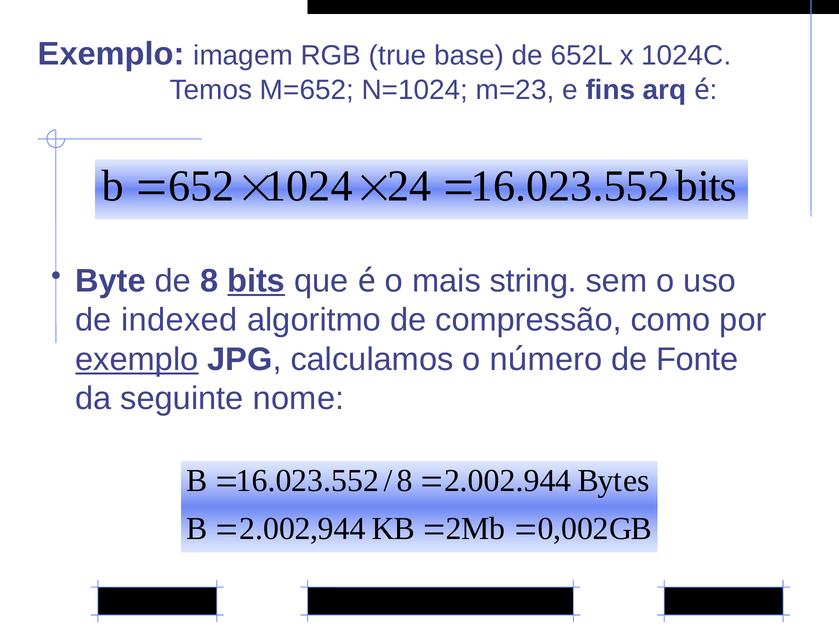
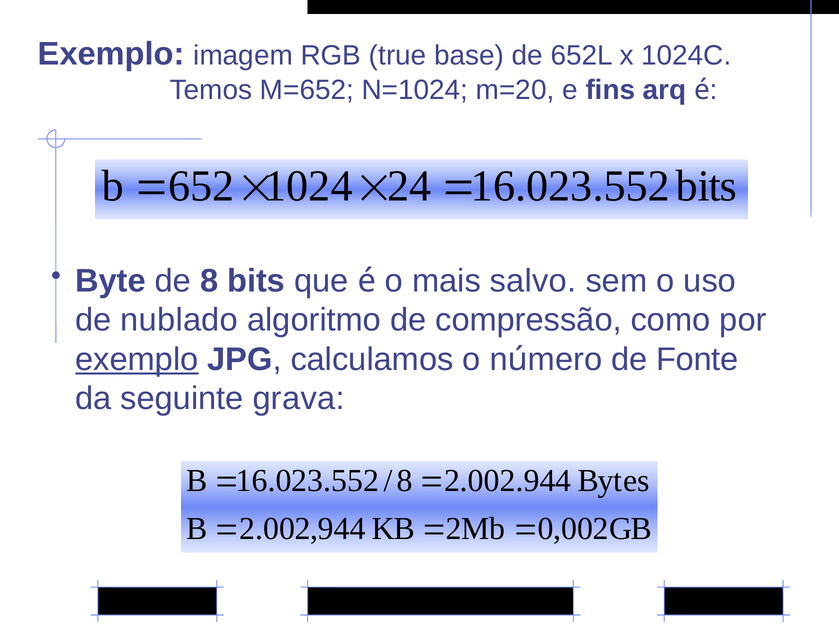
m=23: m=23 -> m=20 (515, 90)
bits underline: present -> none (256, 281)
string: string -> salvo (533, 281)
indexed: indexed -> nublado (179, 320)
nome: nome -> grava (299, 399)
